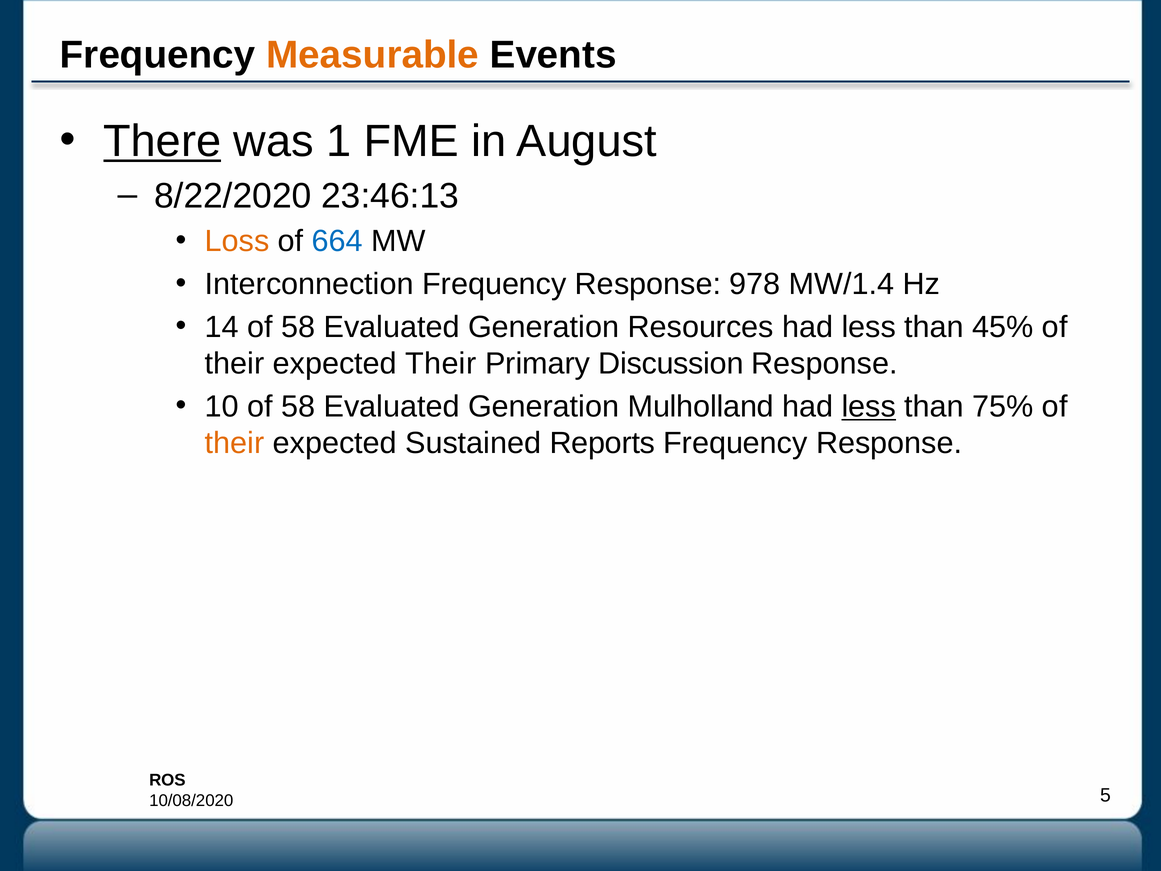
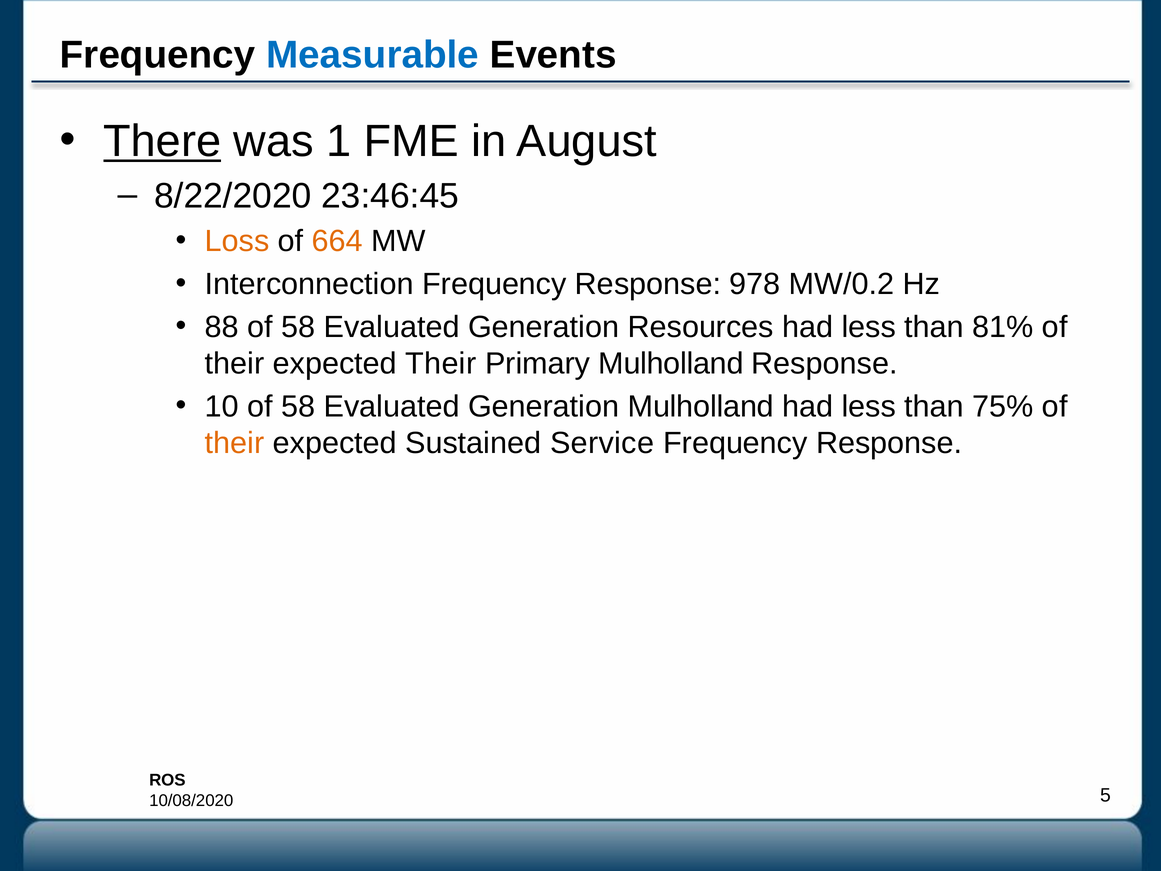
Measurable colour: orange -> blue (373, 55)
23:46:13: 23:46:13 -> 23:46:45 (390, 196)
664 colour: blue -> orange (337, 241)
MW/1.4: MW/1.4 -> MW/0.2 (842, 284)
14: 14 -> 88 (222, 327)
45%: 45% -> 81% (1003, 327)
Primary Discussion: Discussion -> Mulholland (671, 364)
less underline: present -> none (869, 406)
Reports: Reports -> Service (602, 443)
